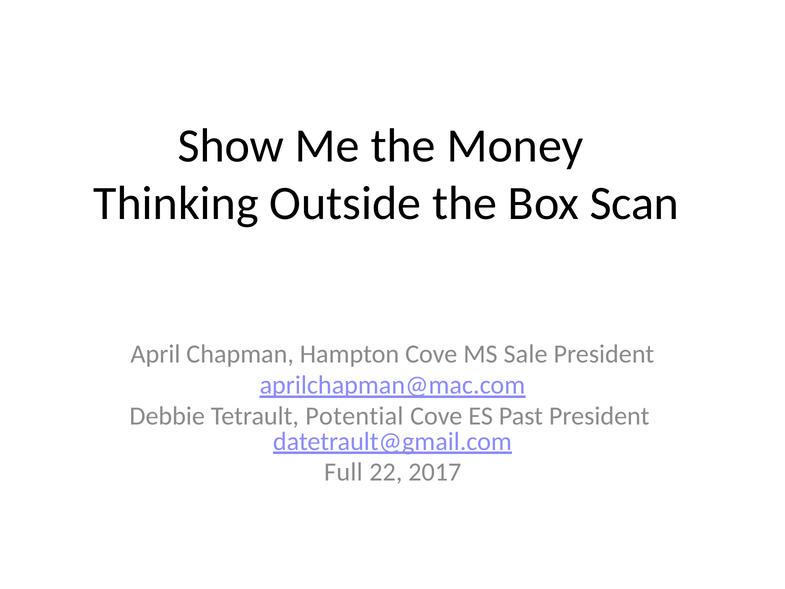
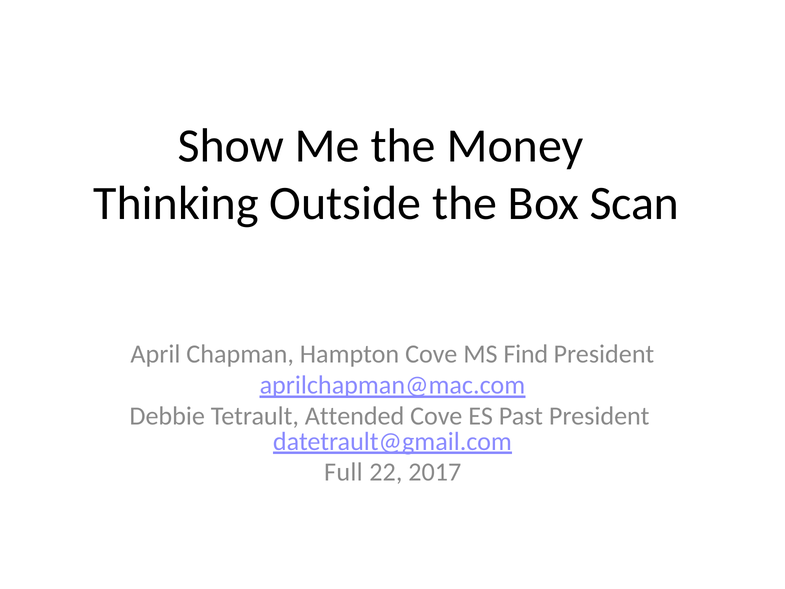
Sale: Sale -> Find (526, 354)
Potential: Potential -> Attended (355, 416)
